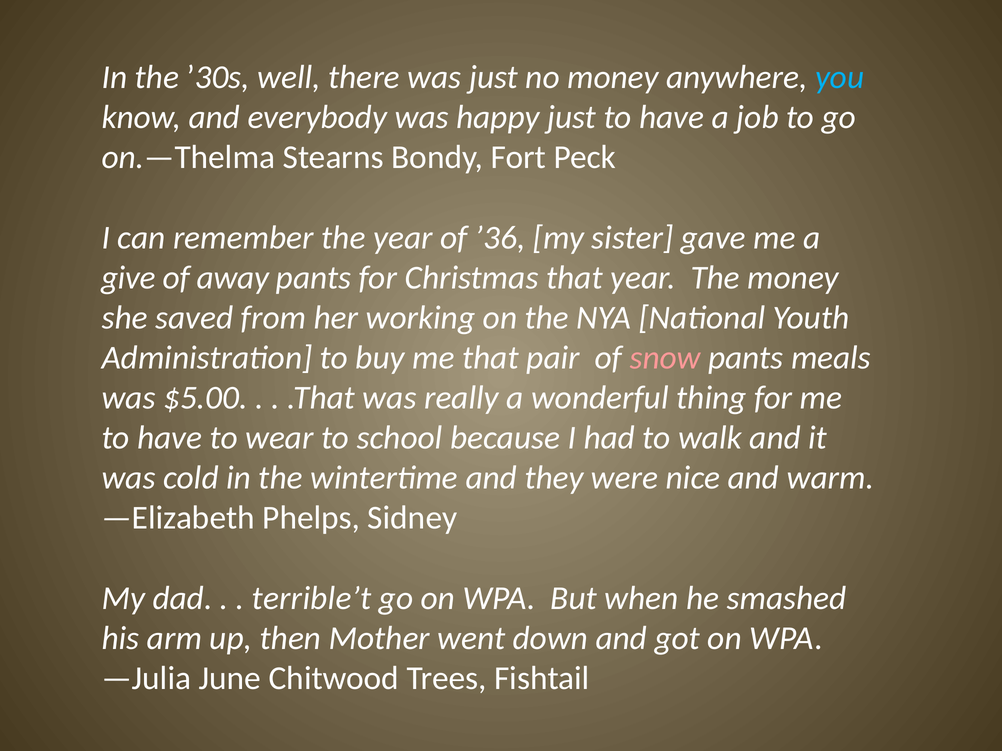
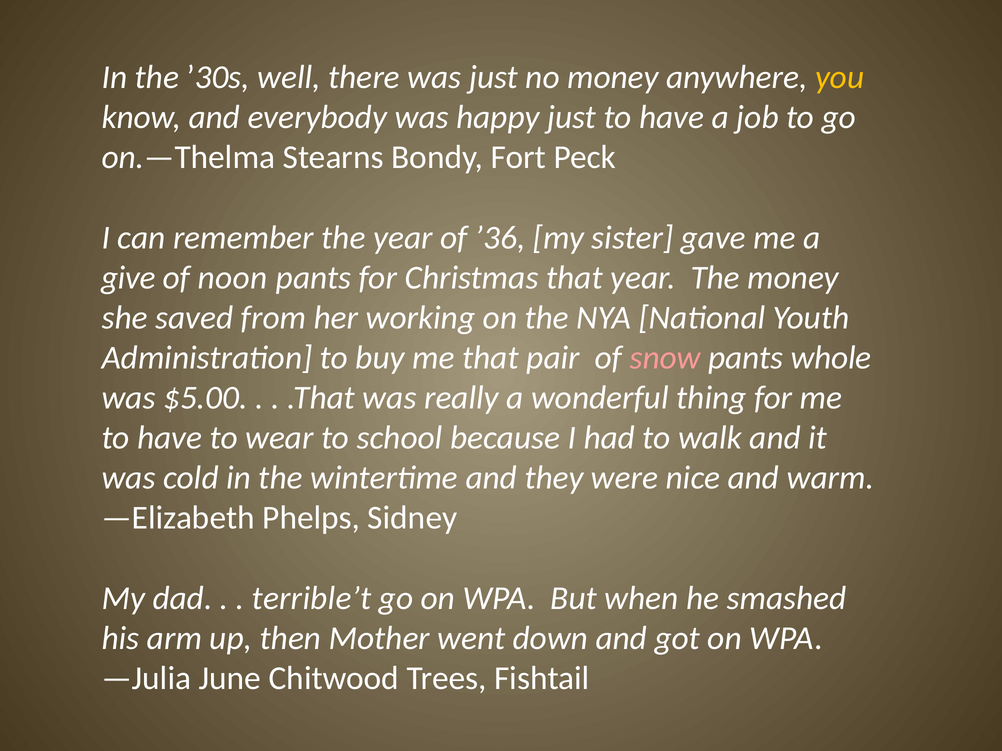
you colour: light blue -> yellow (840, 77)
away: away -> noon (233, 278)
meals: meals -> whole (831, 358)
